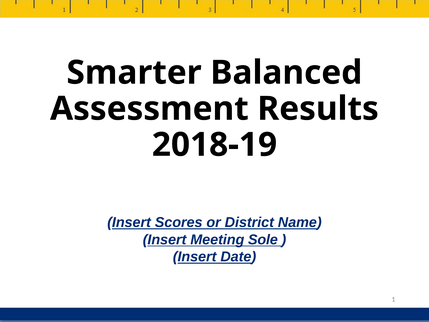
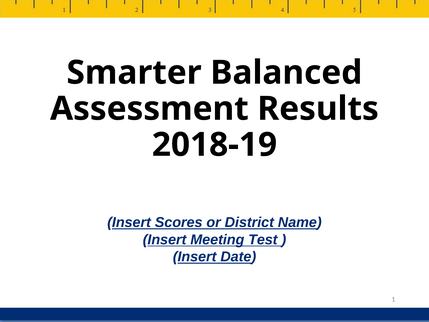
Sole: Sole -> Test (263, 240)
